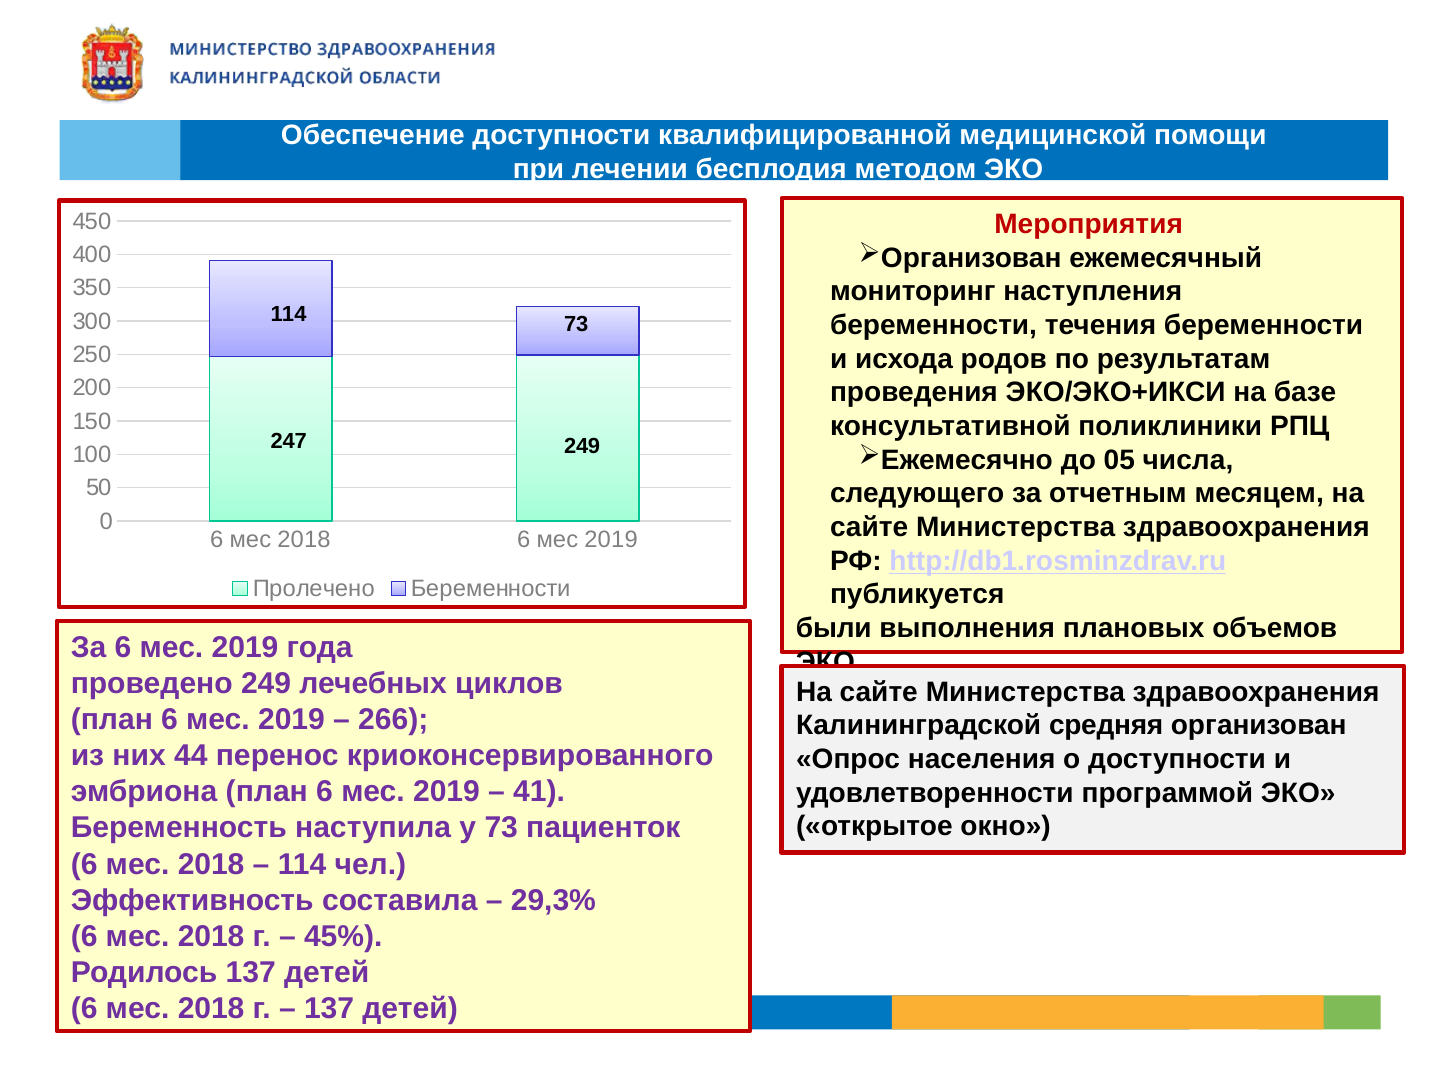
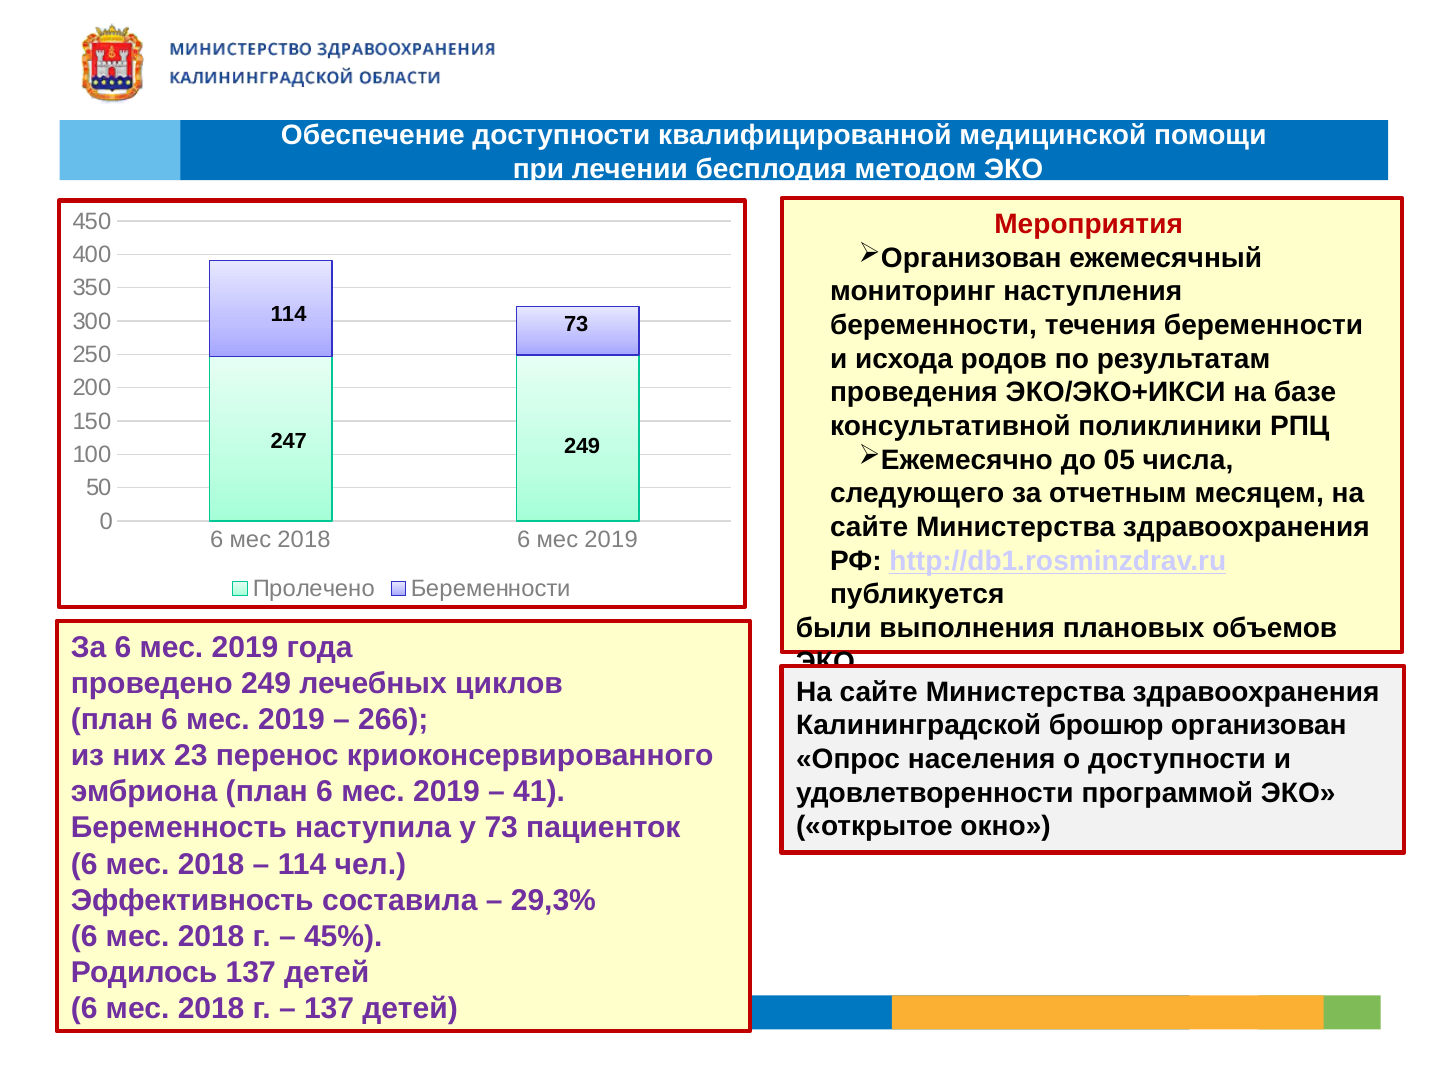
средняя: средняя -> брошюр (1106, 726)
44: 44 -> 23 (191, 756)
